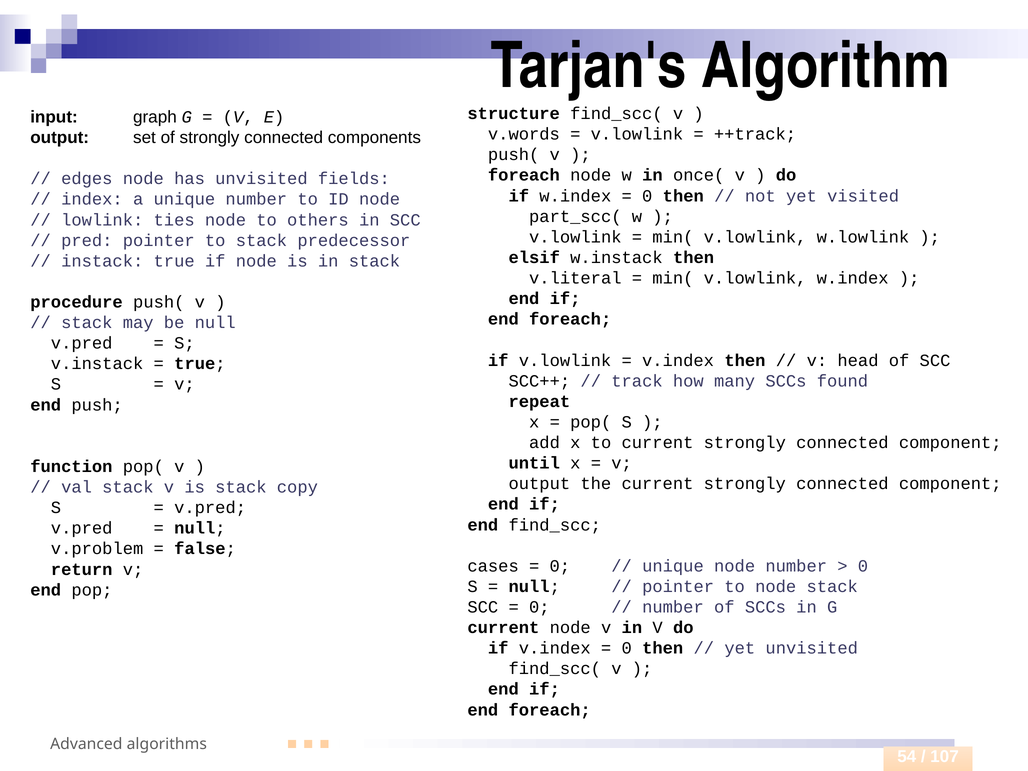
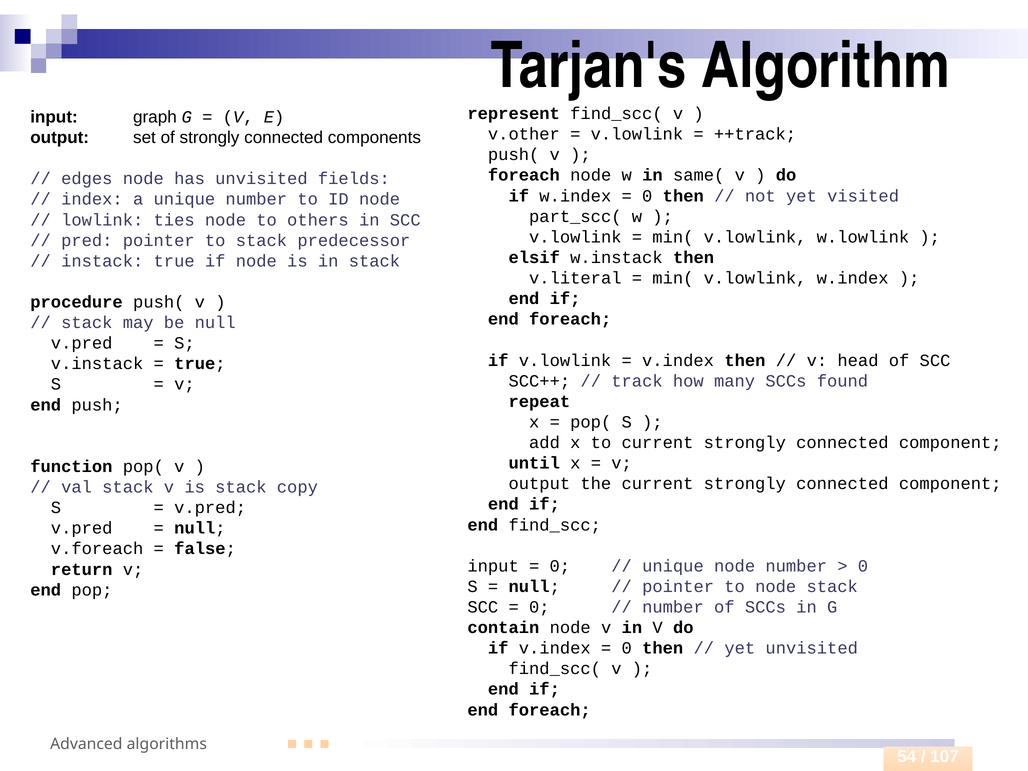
structure: structure -> represent (514, 114)
v.words: v.words -> v.other (524, 134)
once(: once( -> same( (699, 175)
v.problem: v.problem -> v.foreach (97, 549)
cases: cases -> input (493, 566)
current: current -> contain (503, 628)
